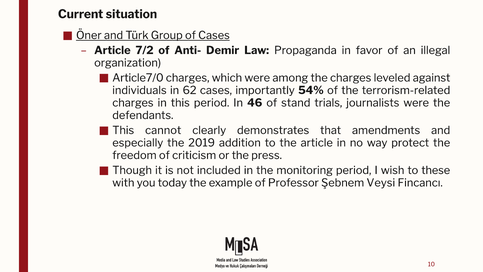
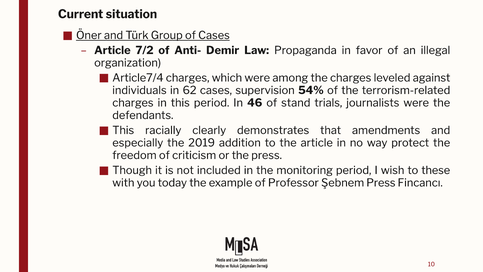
Article7/0: Article7/0 -> Article7/4 (138, 78)
importantly: importantly -> supervision (265, 90)
cannot: cannot -> racially (163, 130)
Şebnem Veysi: Veysi -> Press (381, 183)
